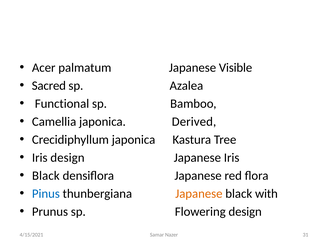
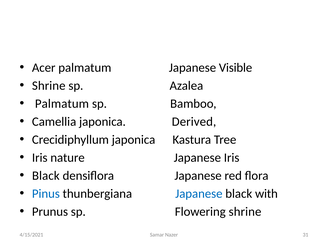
Sacred: Sacred -> Shrine (49, 86)
Functional: Functional -> Palmatum (62, 104)
Iris design: design -> nature (68, 158)
Japanese colour: orange -> blue (199, 194)
Flowering design: design -> shrine (245, 212)
